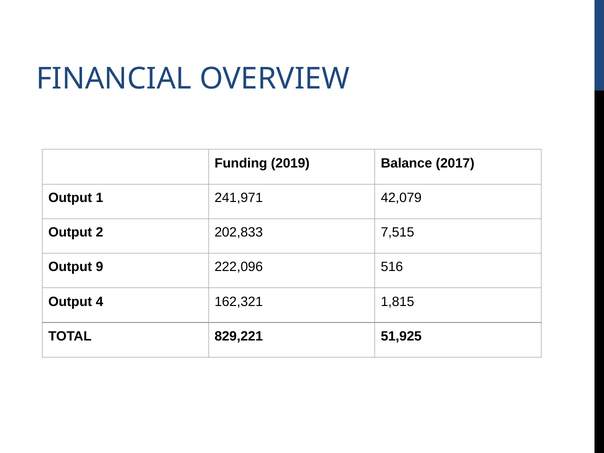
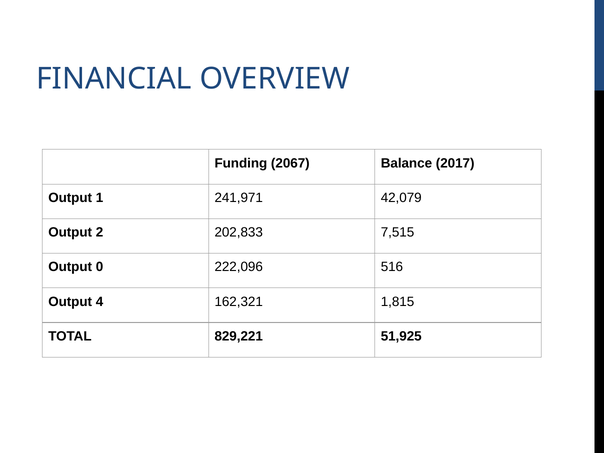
2019: 2019 -> 2067 (290, 163)
9: 9 -> 0 (99, 267)
